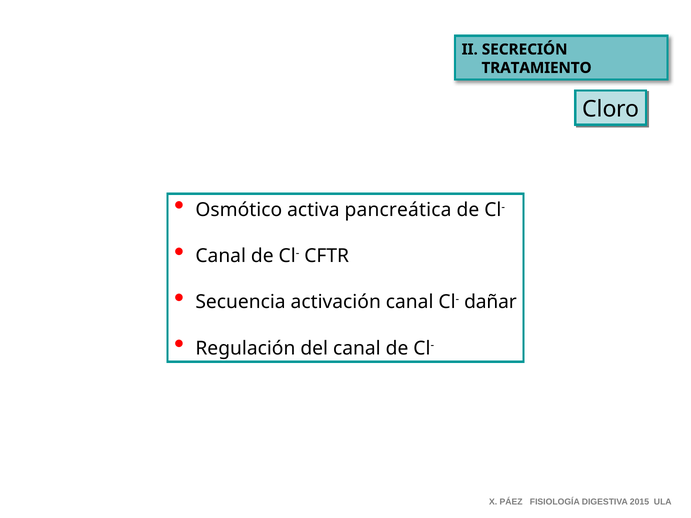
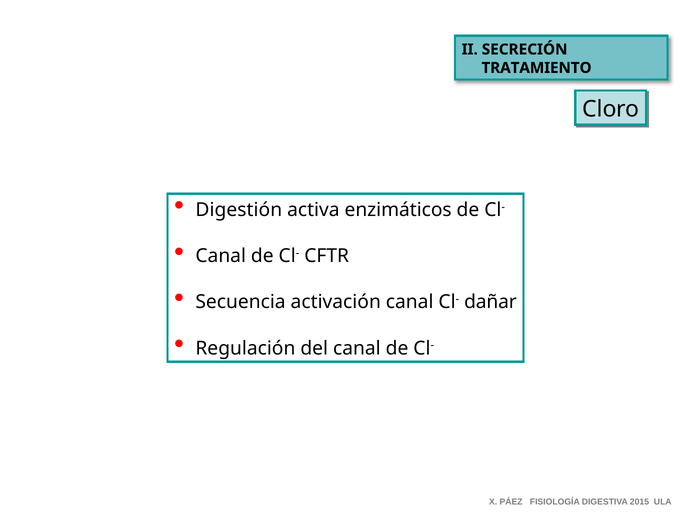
Osmótico: Osmótico -> Digestión (239, 210)
pancreática: pancreática -> enzimáticos (398, 210)
